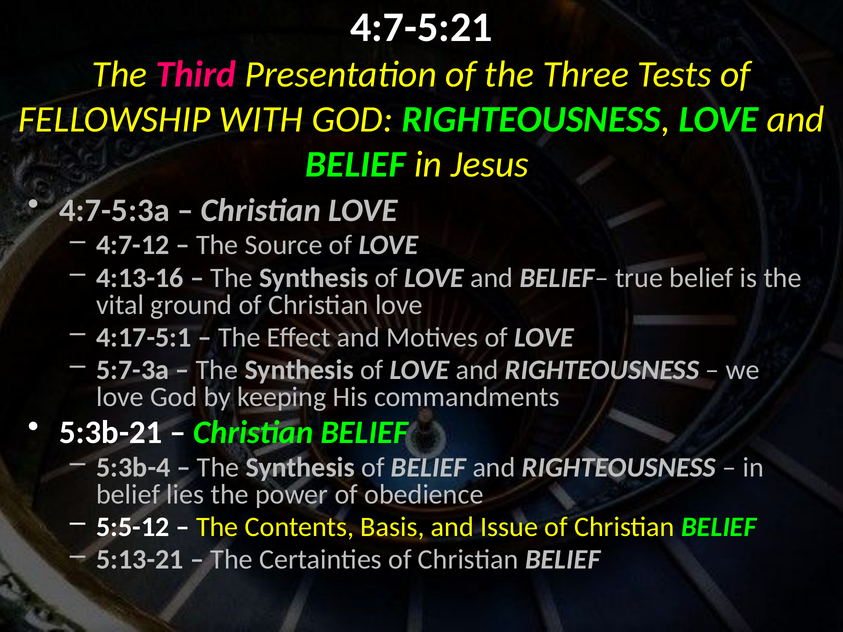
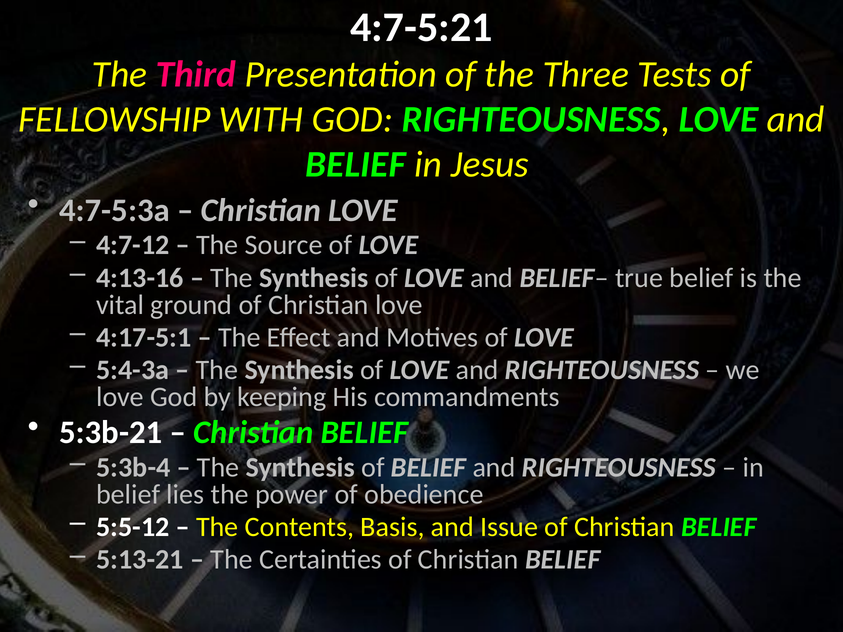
5:7-3a: 5:7-3a -> 5:4-3a (133, 370)
